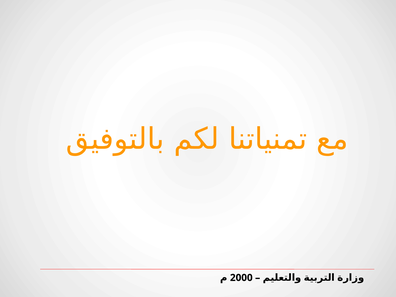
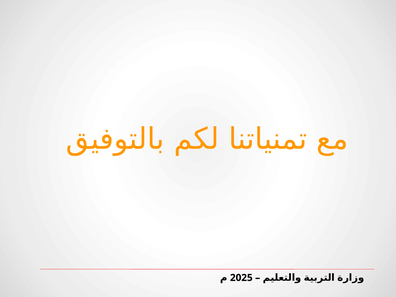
2000: 2000 -> 2025 (241, 278)
